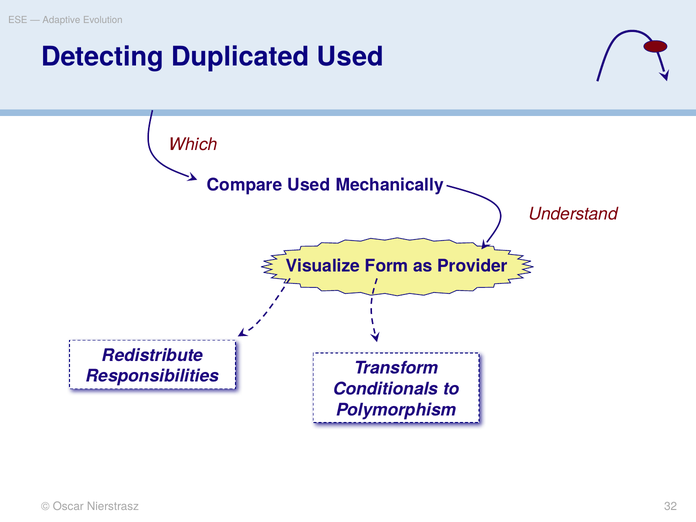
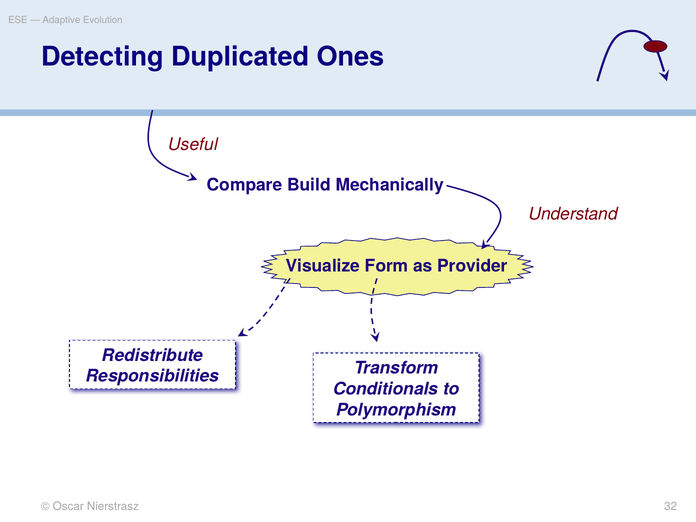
Duplicated Used: Used -> Ones (351, 57)
Which: Which -> Useful (193, 144)
Compare Used: Used -> Build (309, 185)
